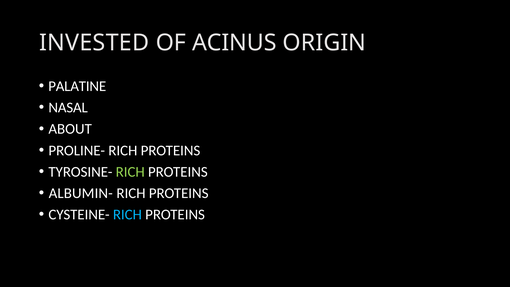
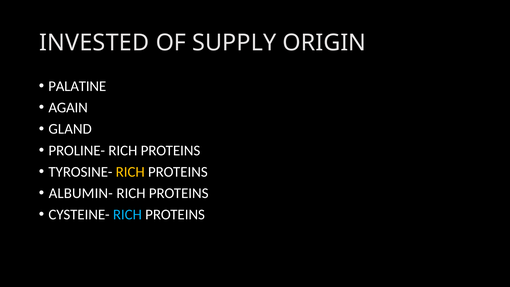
ACINUS: ACINUS -> SUPPLY (234, 43)
NASAL: NASAL -> AGAIN (68, 108)
ABOUT: ABOUT -> GLAND (70, 129)
RICH colour: light green -> yellow (130, 172)
